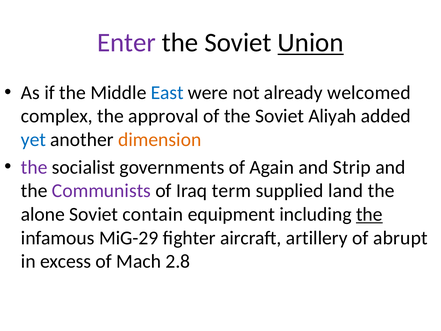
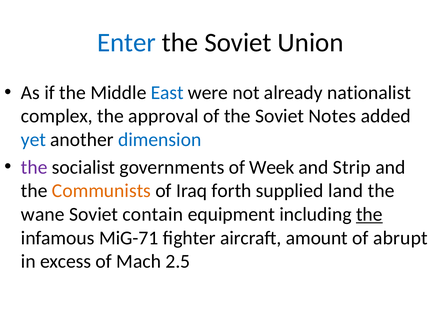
Enter colour: purple -> blue (126, 43)
Union underline: present -> none (311, 43)
welcomed: welcomed -> nationalist (369, 93)
Aliyah: Aliyah -> Notes (332, 116)
dimension colour: orange -> blue (160, 140)
Again: Again -> Week (272, 167)
Communists colour: purple -> orange (101, 191)
term: term -> forth (232, 191)
alone: alone -> wane (43, 214)
MiG-29: MiG-29 -> MiG-71 (129, 238)
artillery: artillery -> amount (317, 238)
2.8: 2.8 -> 2.5 (178, 261)
